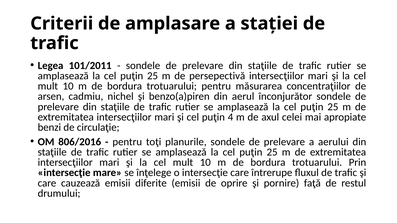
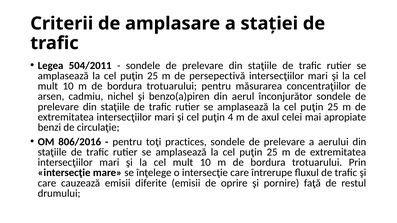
101/2011: 101/2011 -> 504/2011 (90, 66)
planurile: planurile -> practices (186, 142)
